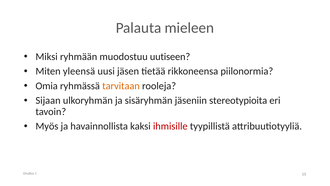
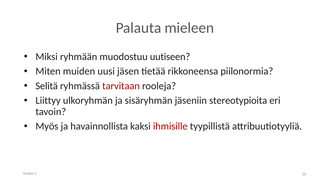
yleensä: yleensä -> muiden (79, 71)
Omia: Omia -> Selitä (47, 86)
tarvitaan colour: orange -> red (121, 86)
Sijaan: Sijaan -> Liittyy (48, 100)
